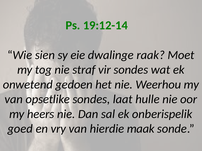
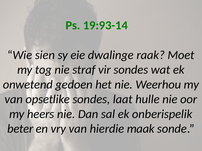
19:12-14: 19:12-14 -> 19:93-14 (105, 26)
goed: goed -> beter (20, 129)
